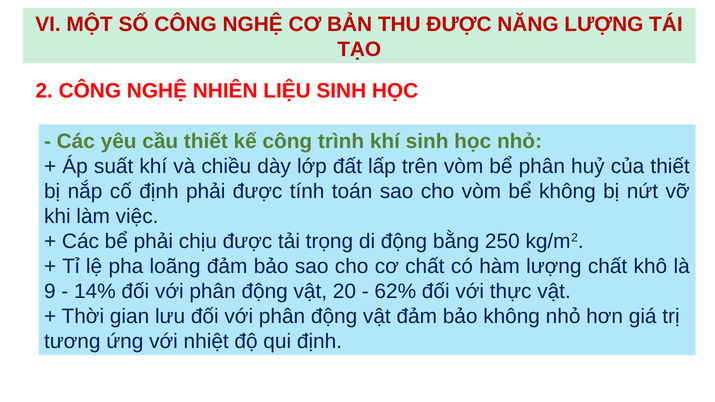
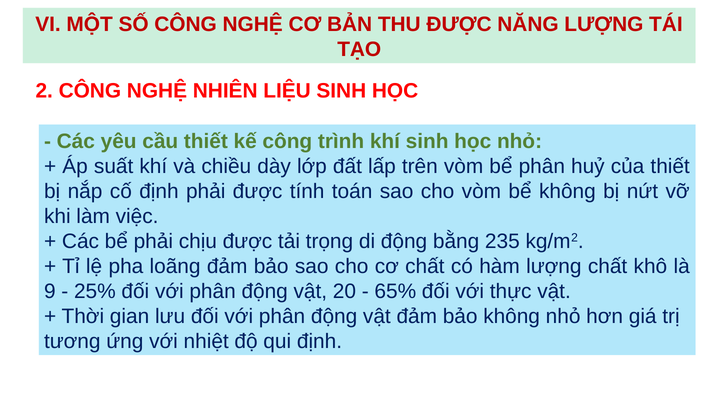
250: 250 -> 235 (502, 241)
14%: 14% -> 25% (95, 291)
62%: 62% -> 65% (395, 291)
